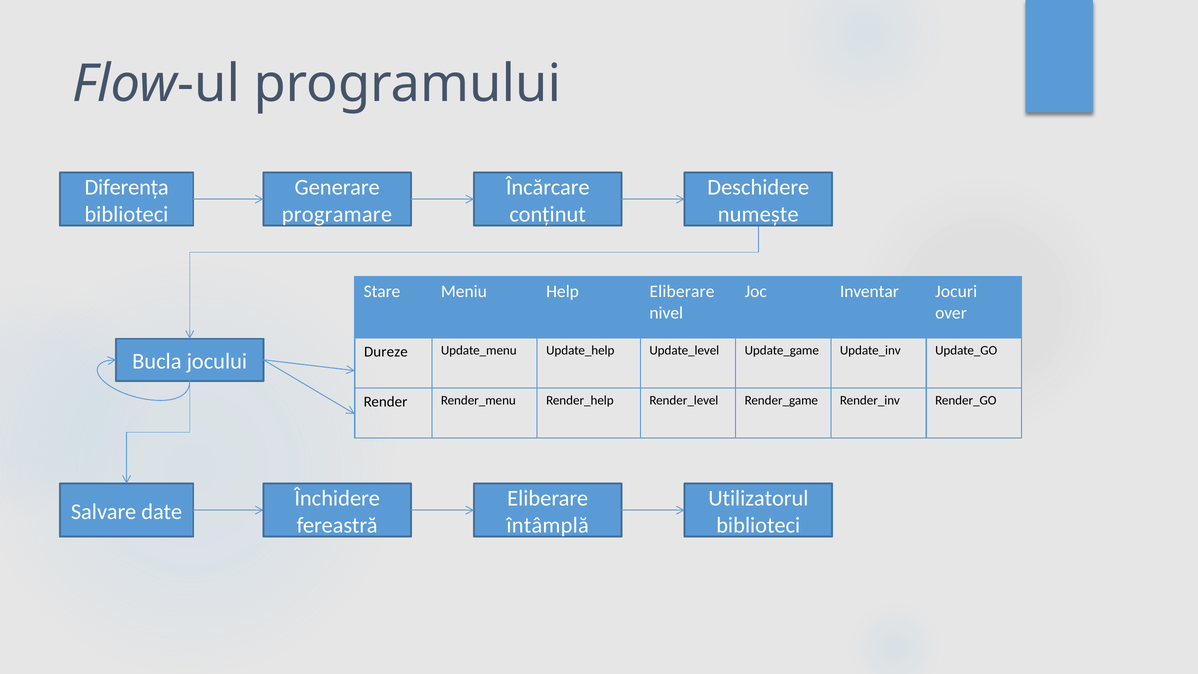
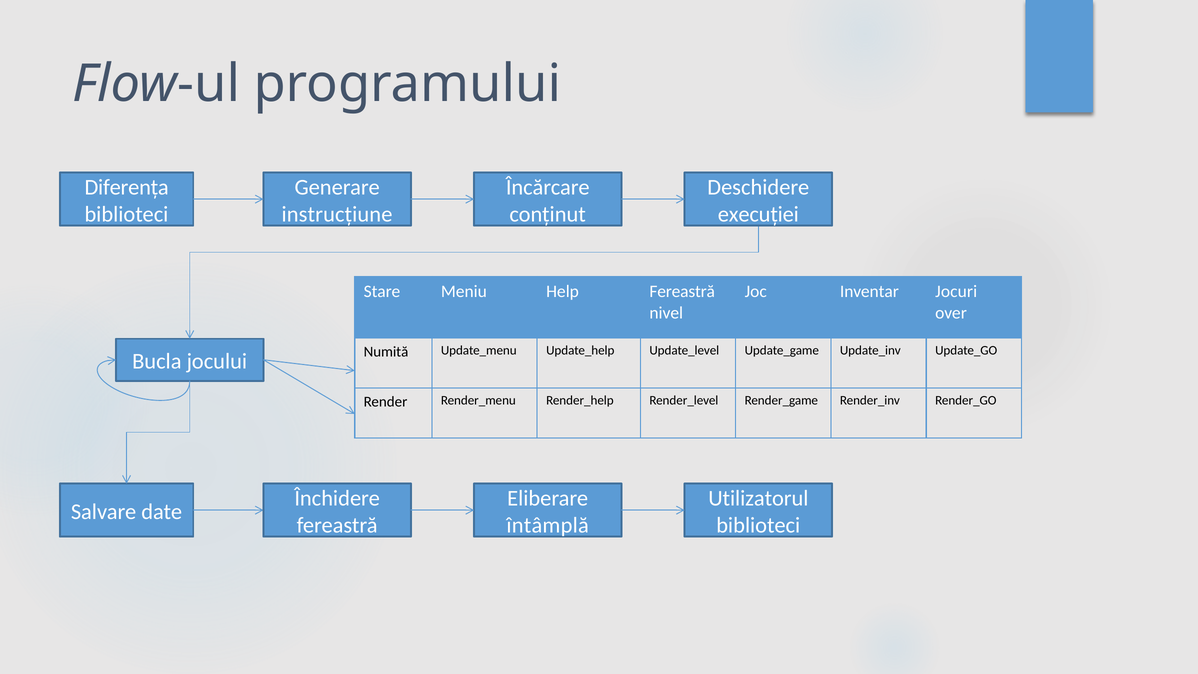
programare: programare -> instrucțiune (337, 214)
numește: numește -> execuției (758, 214)
Help Eliberare: Eliberare -> Fereastră (682, 292)
Dureze: Dureze -> Numită (386, 352)
